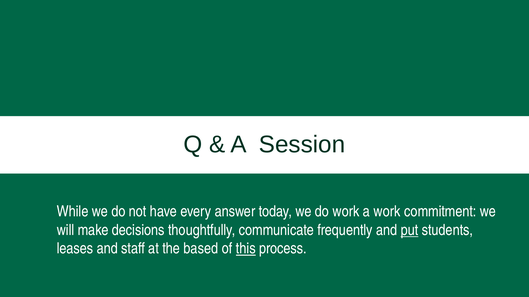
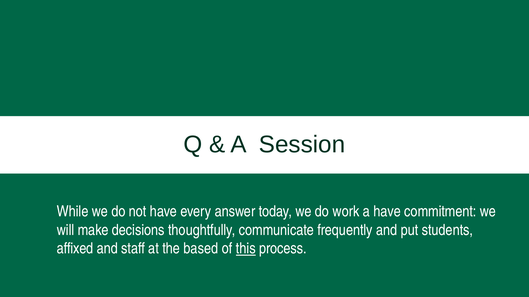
a work: work -> have (387, 212)
put underline: present -> none (410, 230)
leases: leases -> affixed (75, 249)
